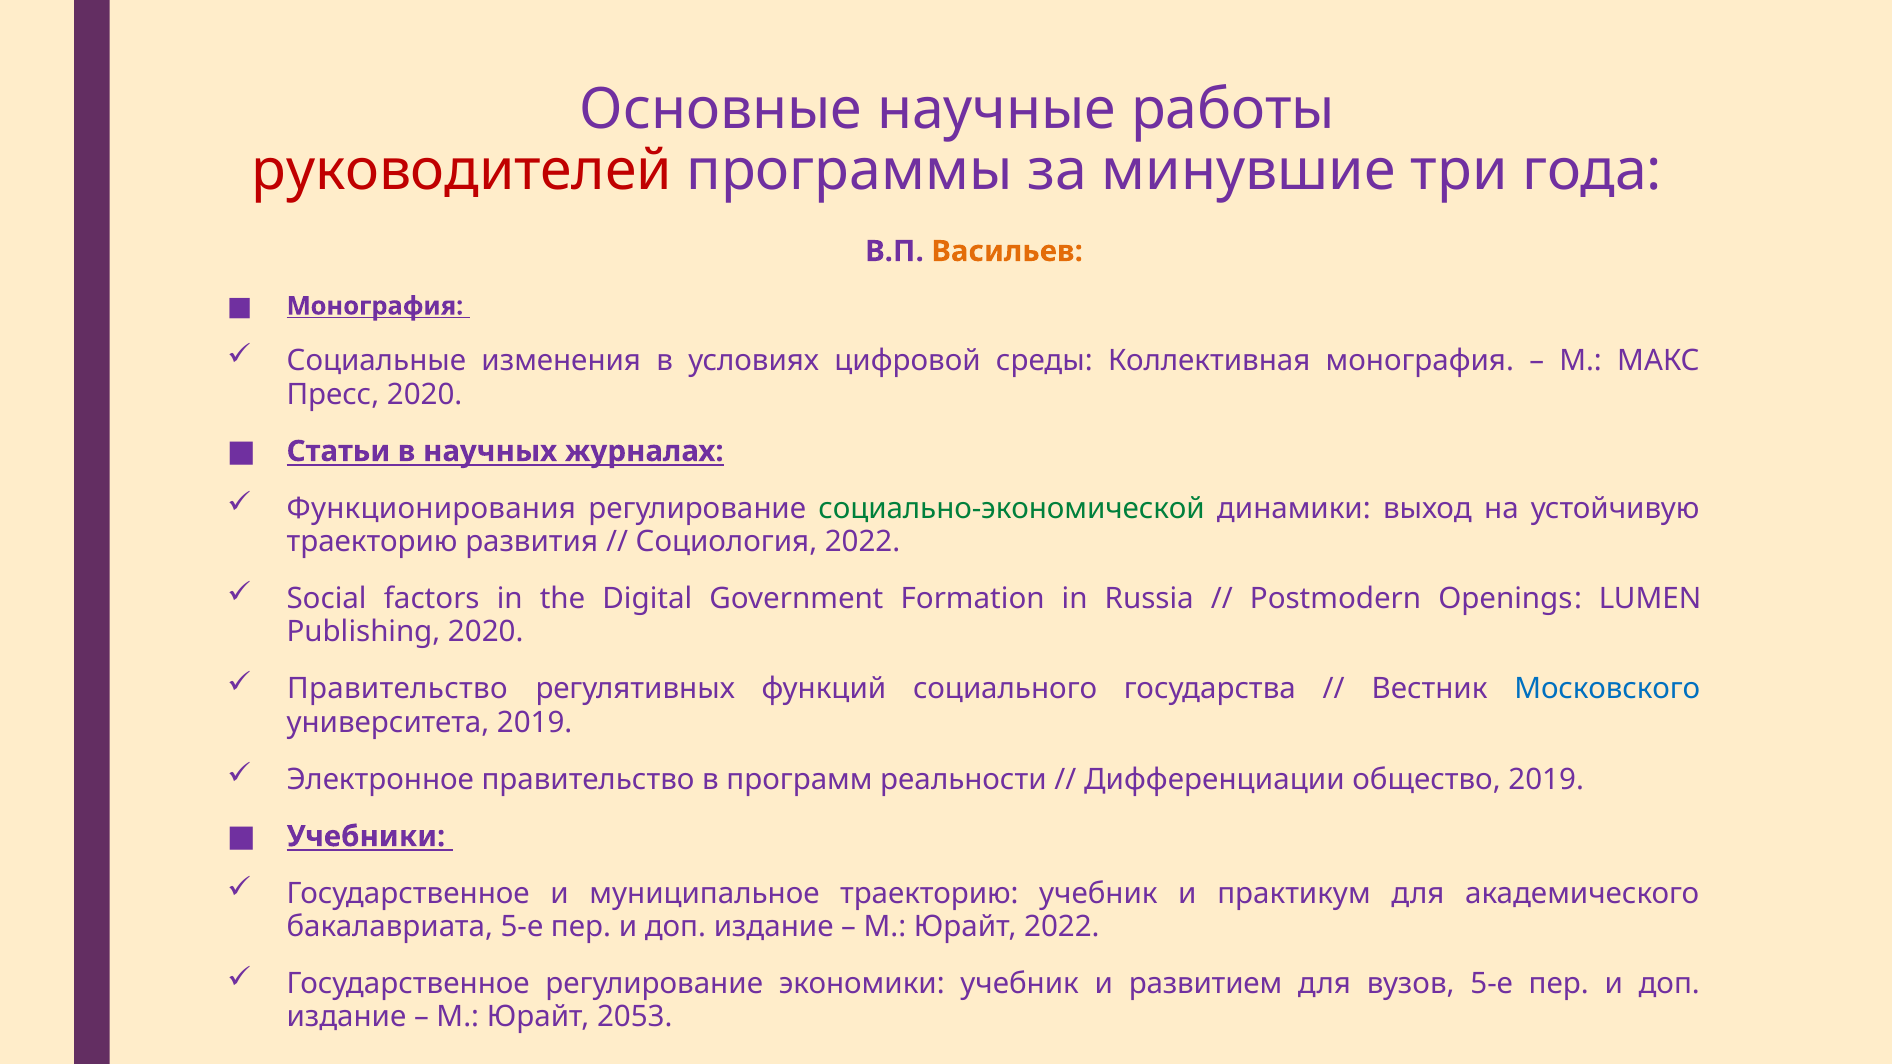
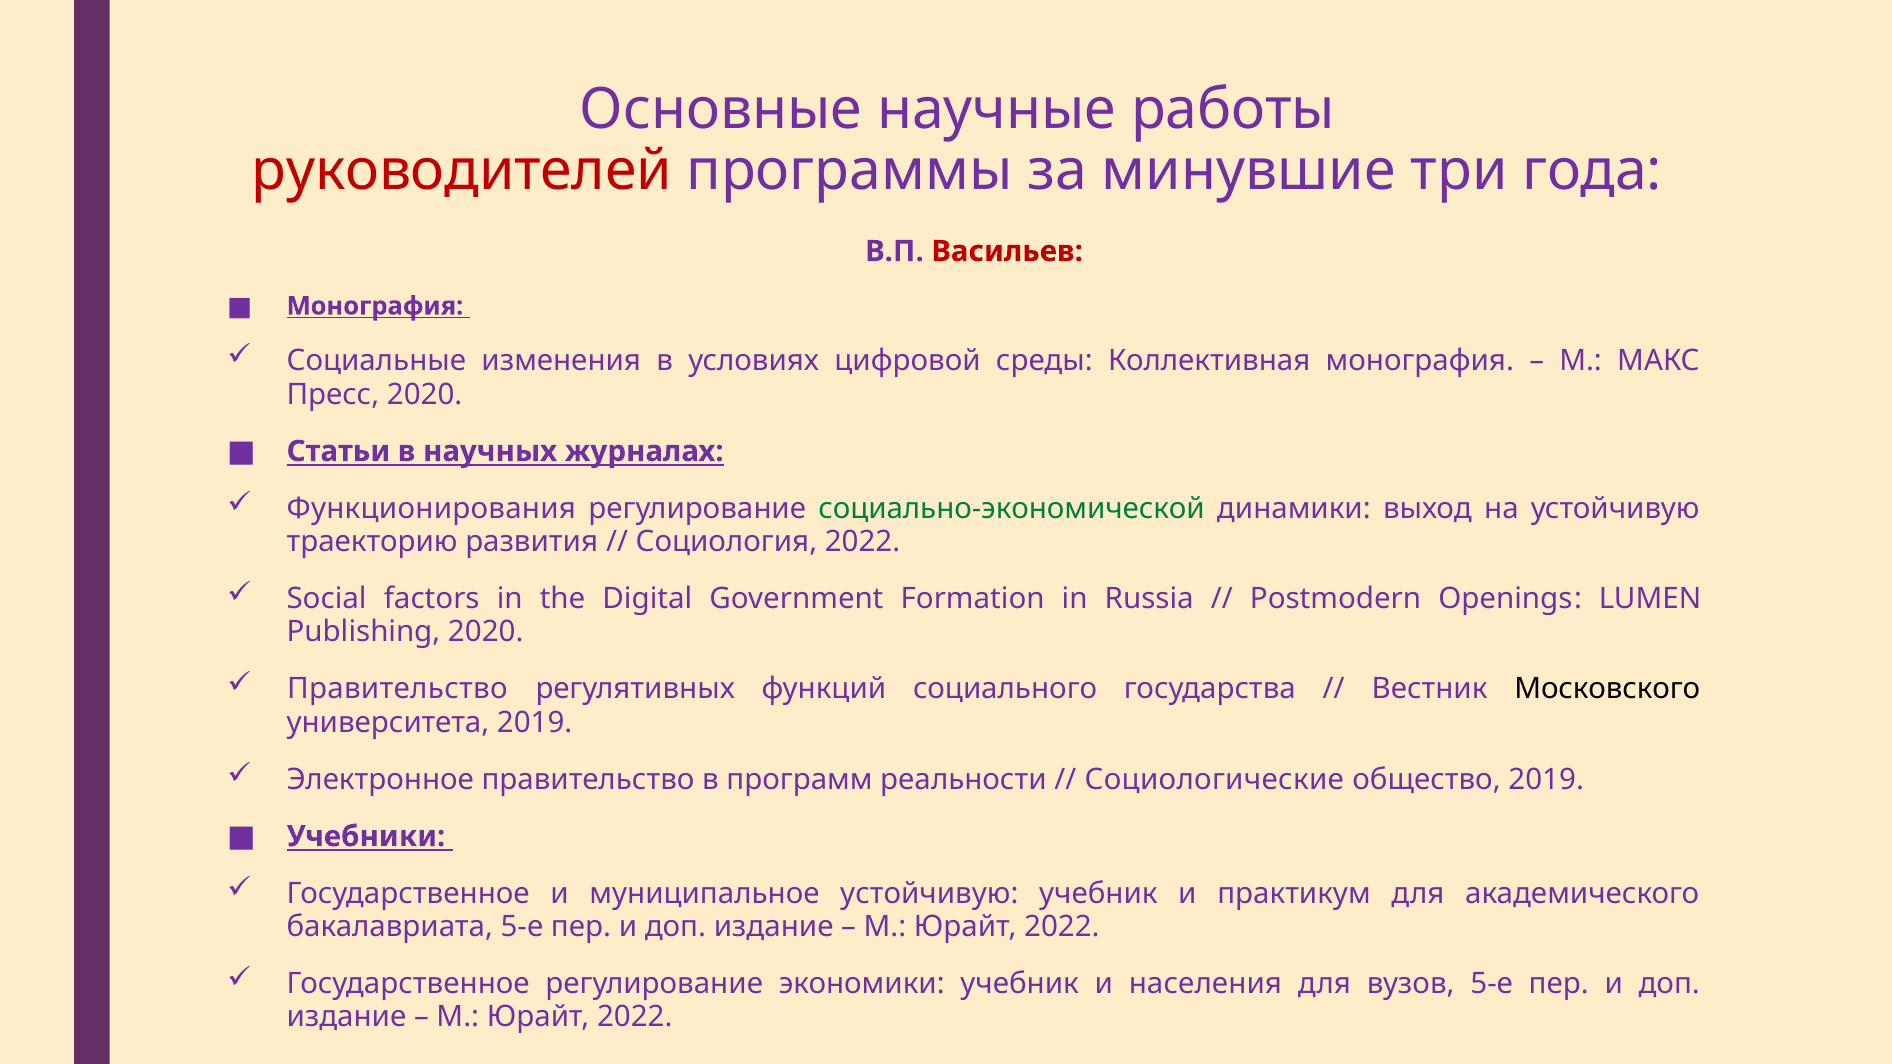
Васильев colour: orange -> red (1007, 251)
Московского colour: blue -> black (1607, 689)
Дифференциации: Дифференциации -> Социологические (1214, 780)
муниципальное траекторию: траекторию -> устойчивую (929, 894)
развитием: развитием -> населения (1205, 984)
2053: 2053 -> 2022 (635, 1017)
